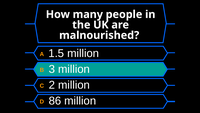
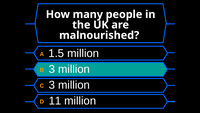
C 2: 2 -> 3 (52, 85)
86: 86 -> 11 (55, 100)
